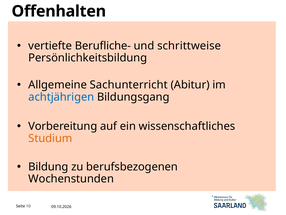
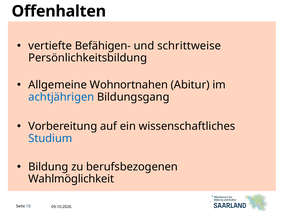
Berufliche-: Berufliche- -> Befähigen- (103, 46)
Sachunterricht: Sachunterricht -> Wohnortnahen (129, 85)
Studium colour: orange -> blue (50, 138)
Wochenstunden: Wochenstunden -> Wahlmöglichkeit (71, 178)
